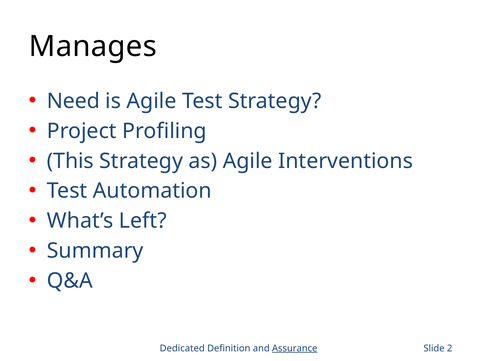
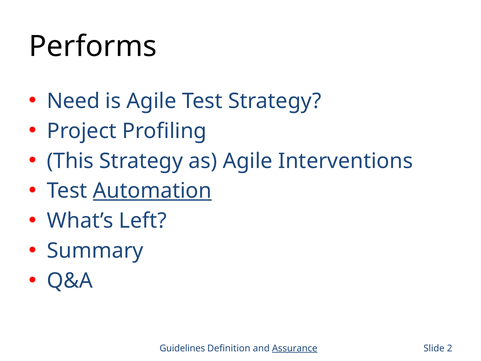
Manages: Manages -> Performs (93, 47)
Automation underline: none -> present (152, 191)
Dedicated: Dedicated -> Guidelines (182, 348)
